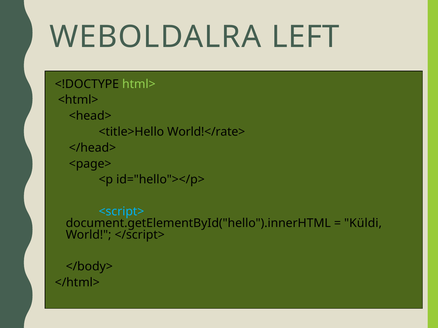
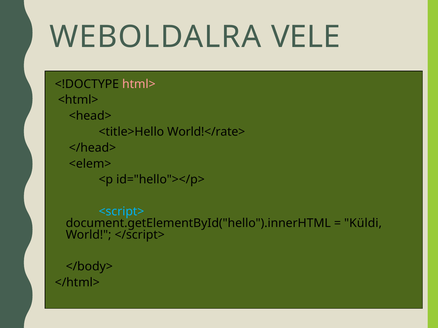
LEFT: LEFT -> VELE (306, 37)
html> colour: light green -> pink (139, 84)
<page>: <page> -> <elem> (90, 164)
